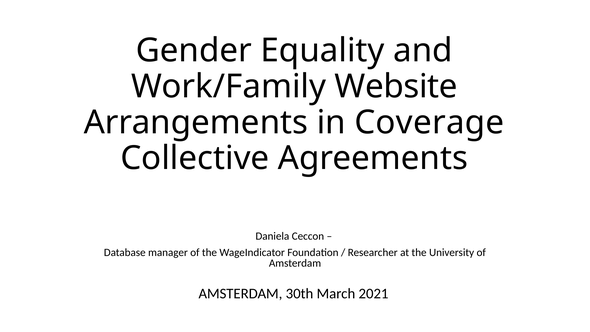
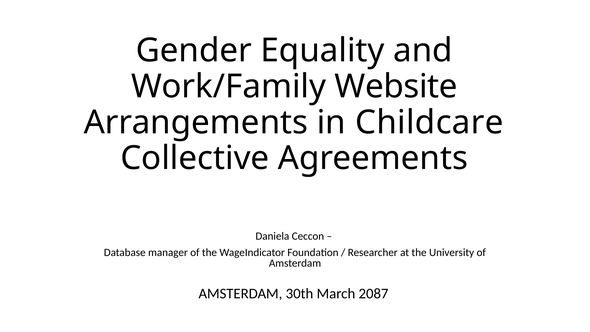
Coverage: Coverage -> Childcare (429, 122)
2021: 2021 -> 2087 (374, 293)
